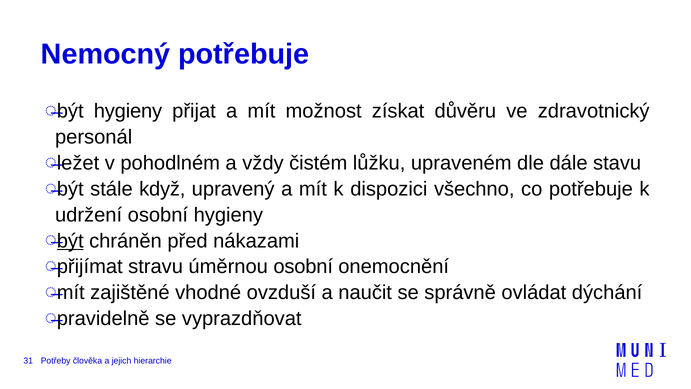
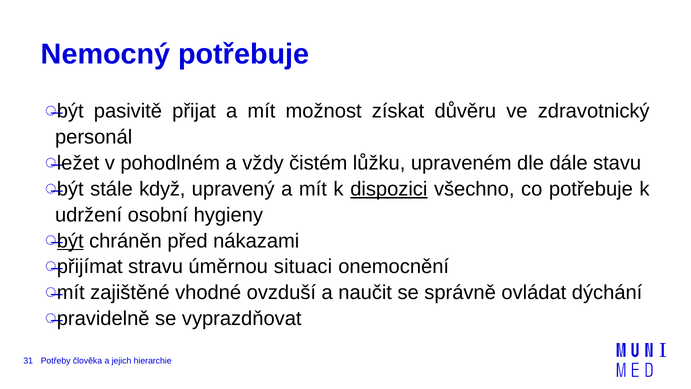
být hygieny: hygieny -> pasivitě (128, 111)
dispozici underline: none -> present (389, 189)
úměrnou osobní: osobní -> situaci (303, 267)
